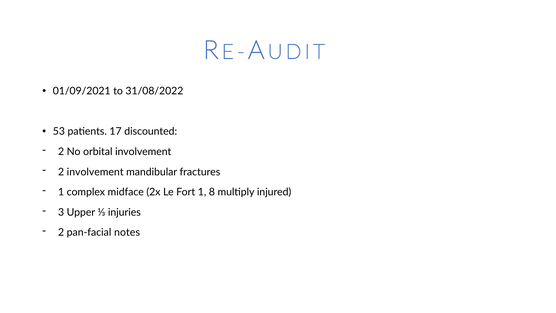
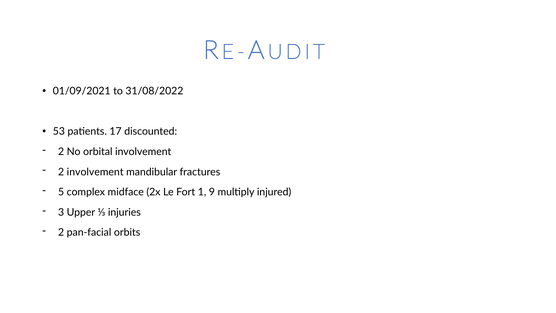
1: 1 -> 5 (61, 192)
8: 8 -> 9 (212, 192)
notes: notes -> orbits (127, 232)
